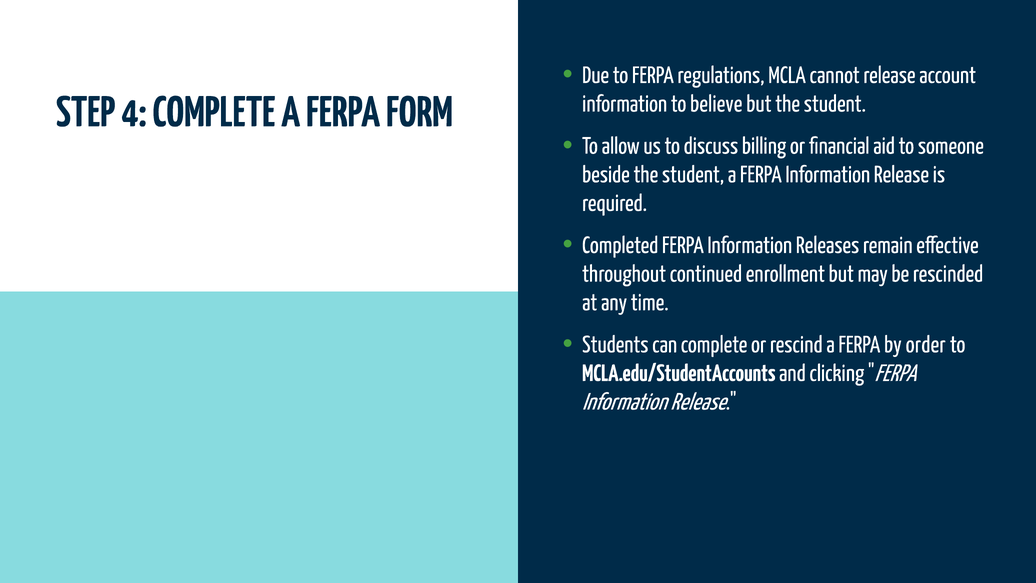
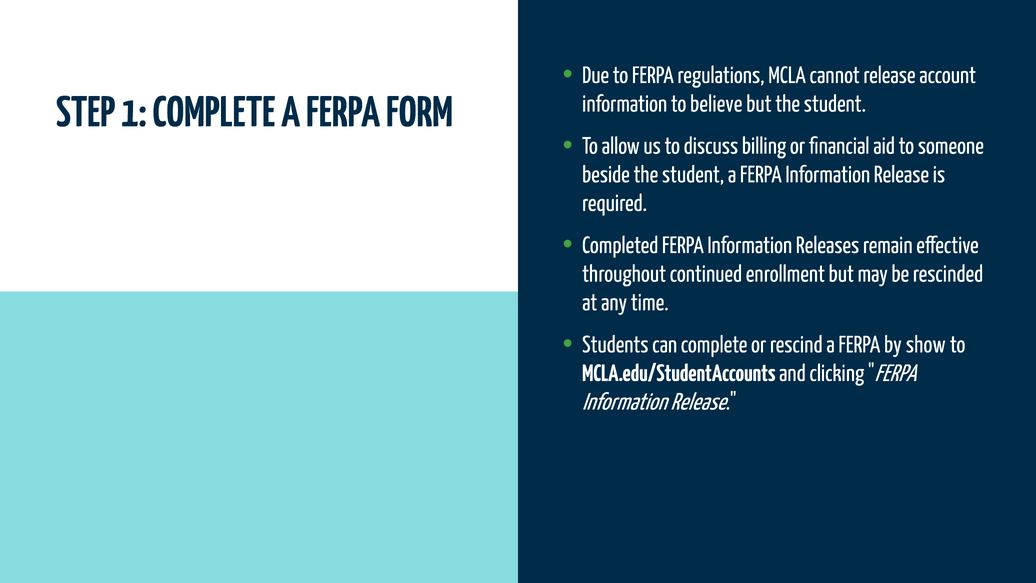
4: 4 -> 1 (134, 112)
order: order -> show (926, 344)
